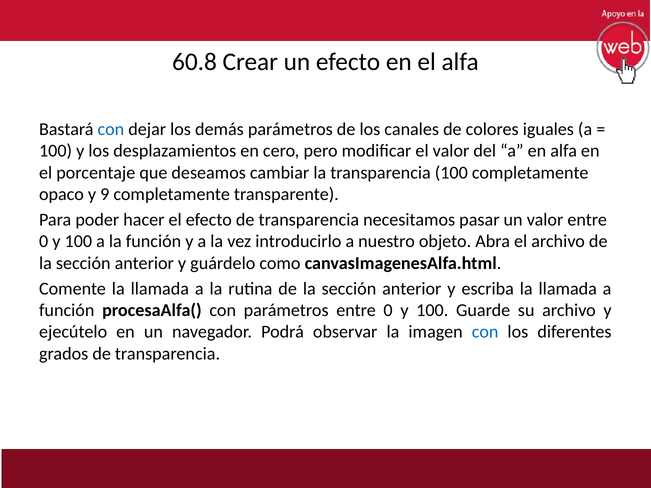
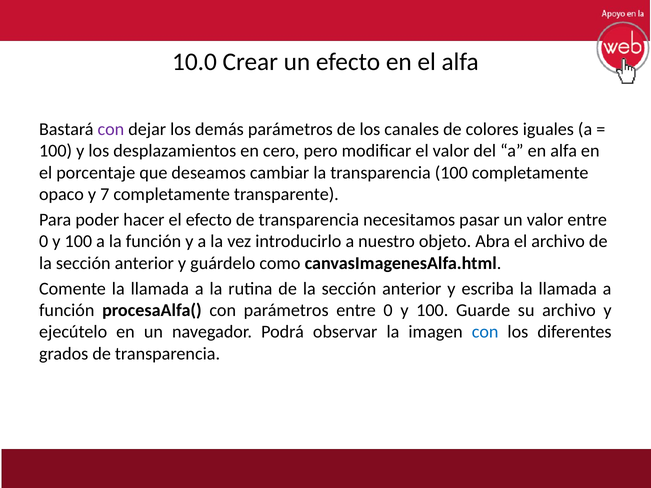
60.8: 60.8 -> 10.0 (194, 62)
con colour: blue -> purple (111, 129)
9: 9 -> 7 (105, 195)
